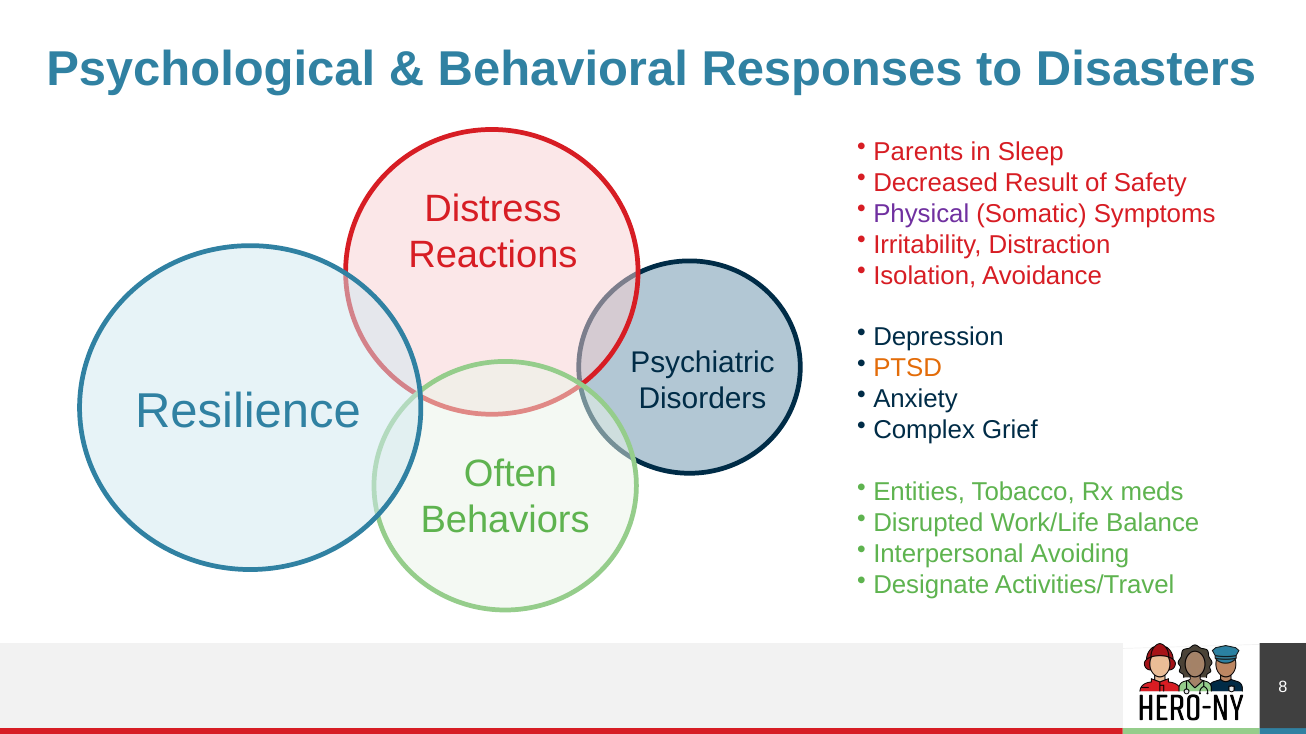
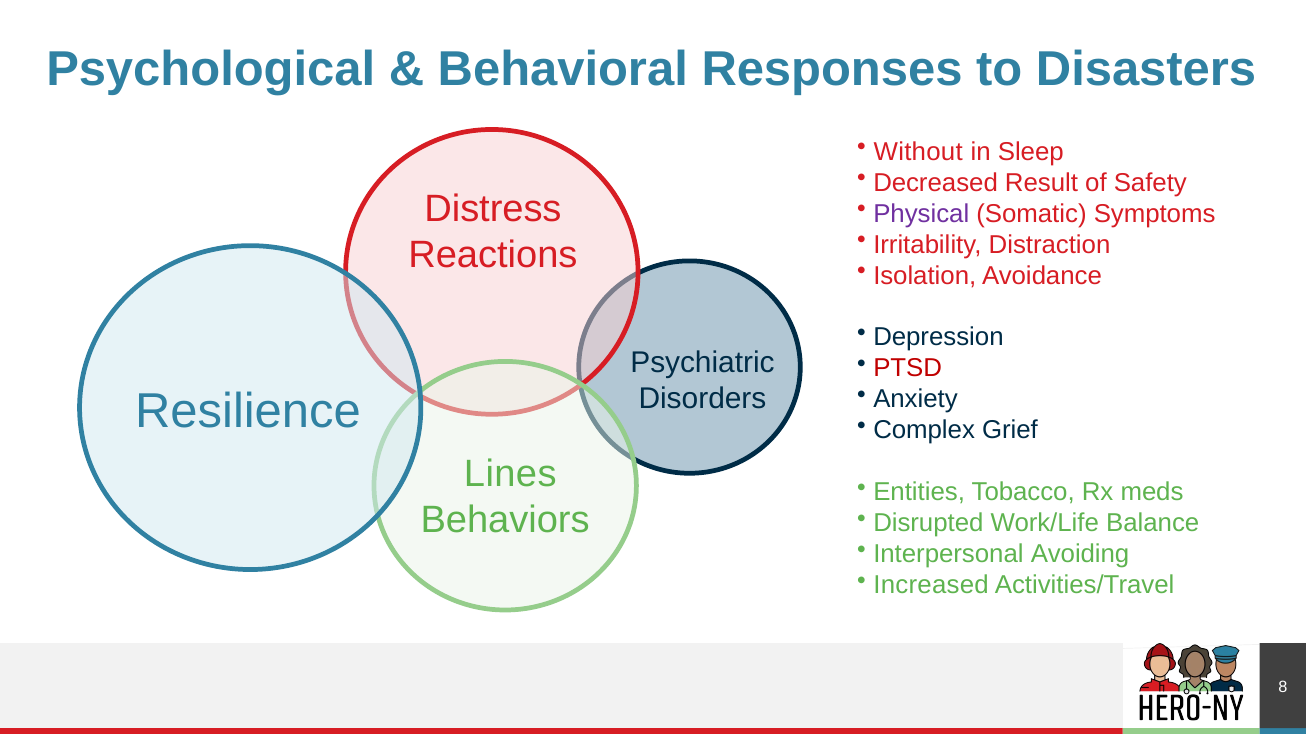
Parents: Parents -> Without (918, 152)
PTSD colour: orange -> red (908, 369)
Often: Often -> Lines (510, 474)
Designate: Designate -> Increased (931, 586)
